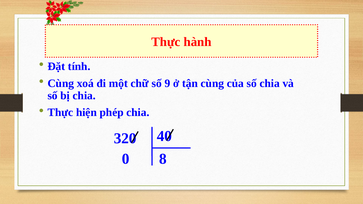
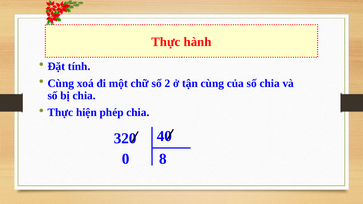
9: 9 -> 2 (167, 83)
